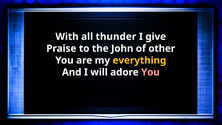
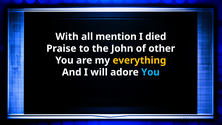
thunder: thunder -> mention (116, 37)
give: give -> died (156, 37)
You colour: pink -> light blue (150, 72)
